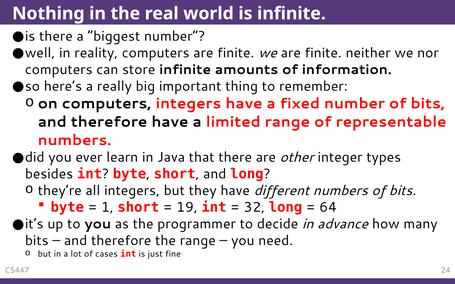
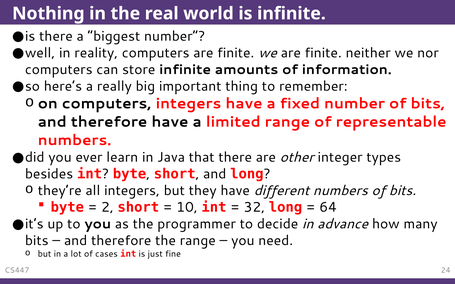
1: 1 -> 2 (107, 208)
19: 19 -> 10 (187, 208)
